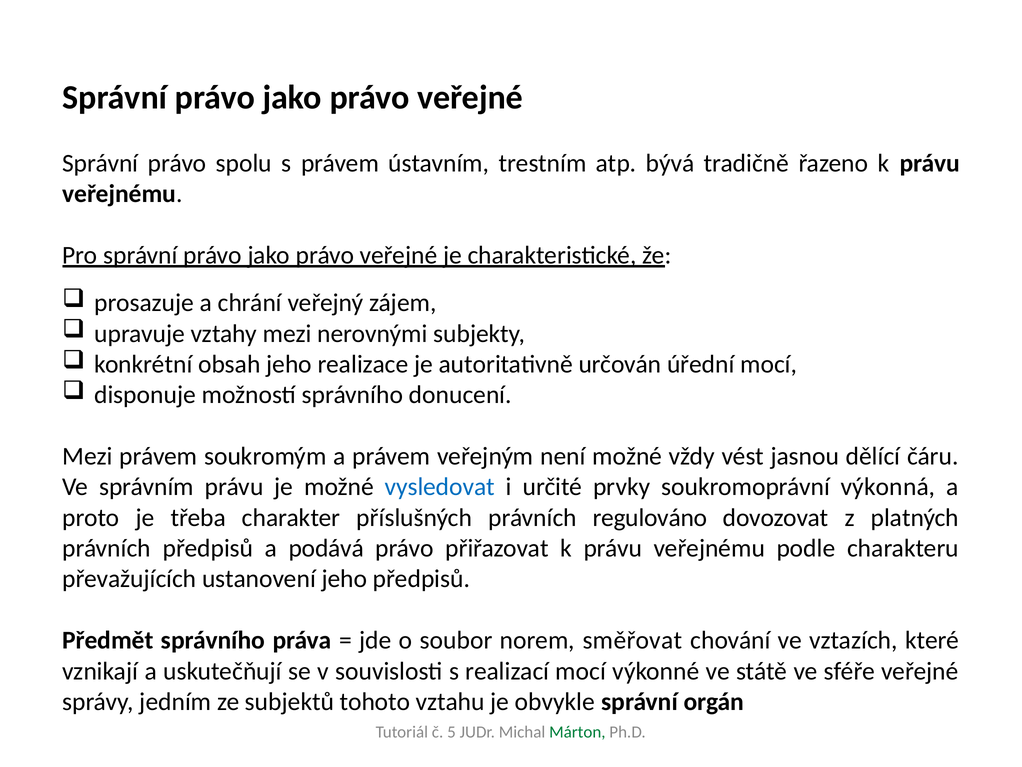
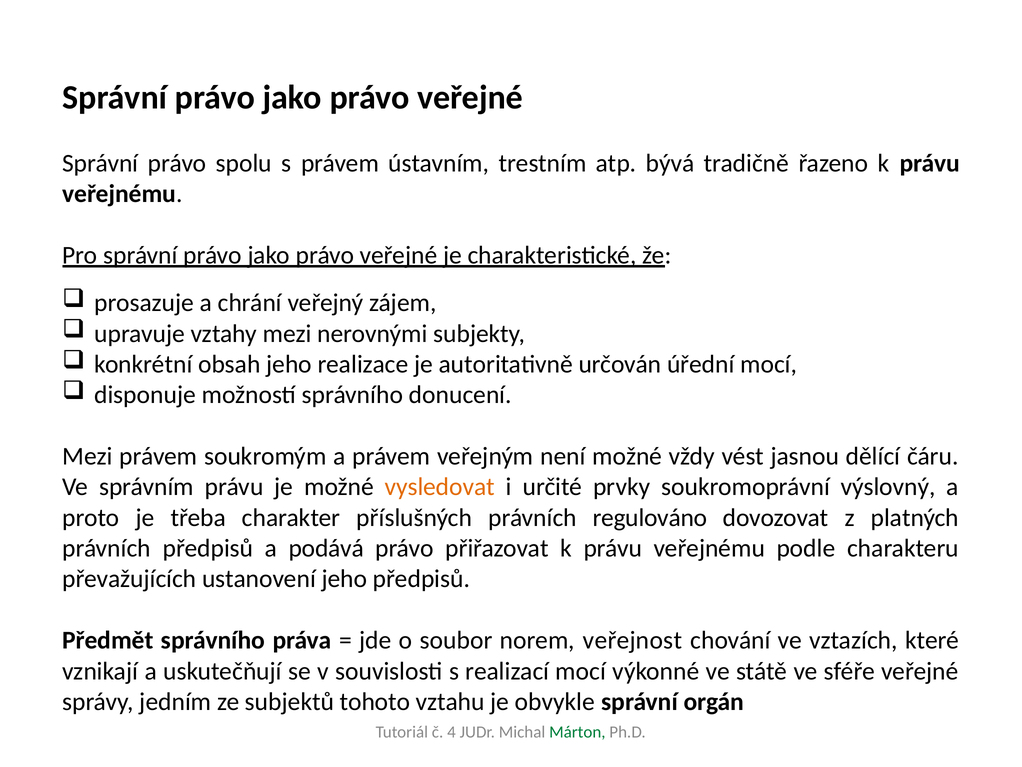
vysledovat colour: blue -> orange (440, 487)
výkonná: výkonná -> výslovný (888, 487)
směřovat: směřovat -> veřejnost (632, 640)
5: 5 -> 4 (451, 732)
